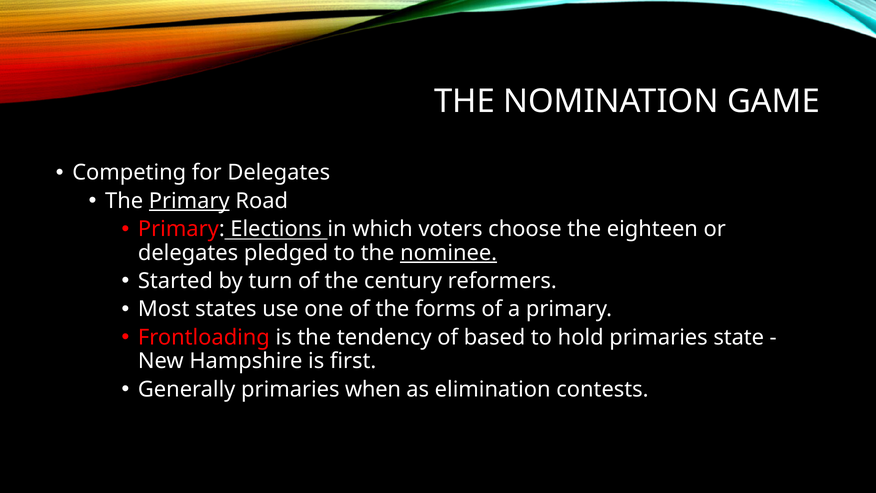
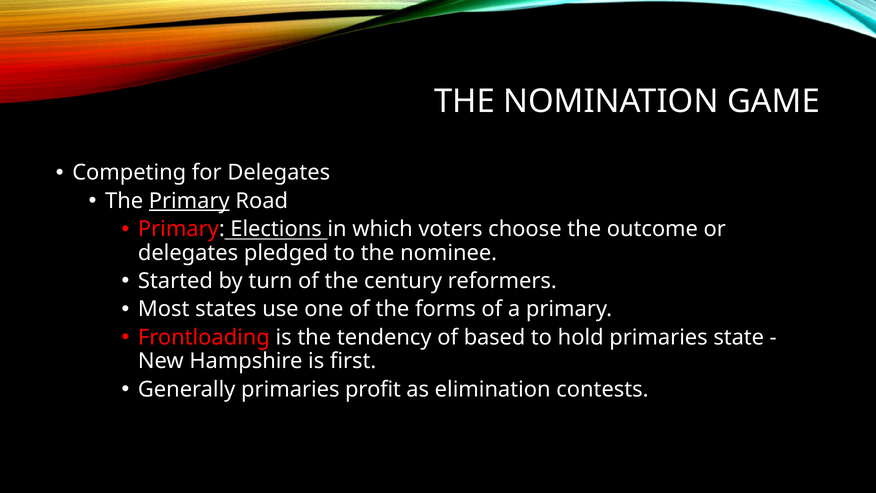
eighteen: eighteen -> outcome (652, 229)
nominee underline: present -> none (449, 253)
when: when -> profit (373, 389)
